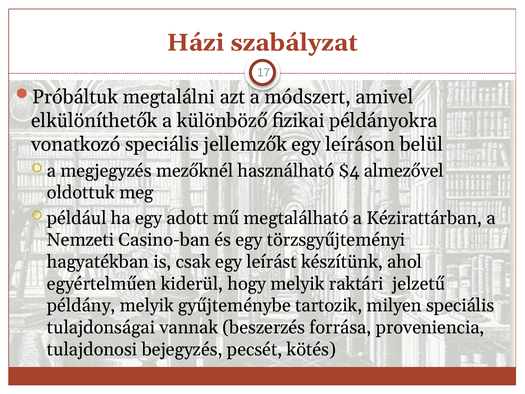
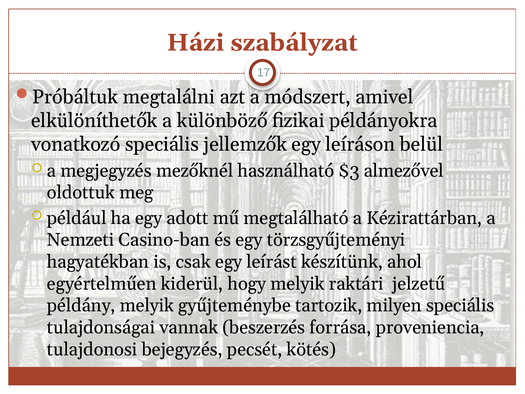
$4: $4 -> $3 (349, 171)
